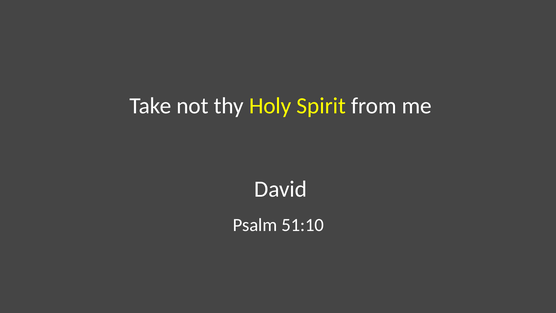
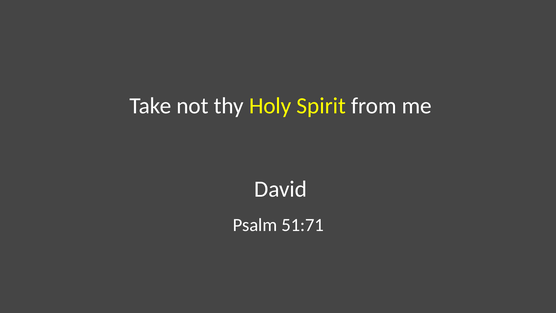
51:10: 51:10 -> 51:71 (303, 225)
